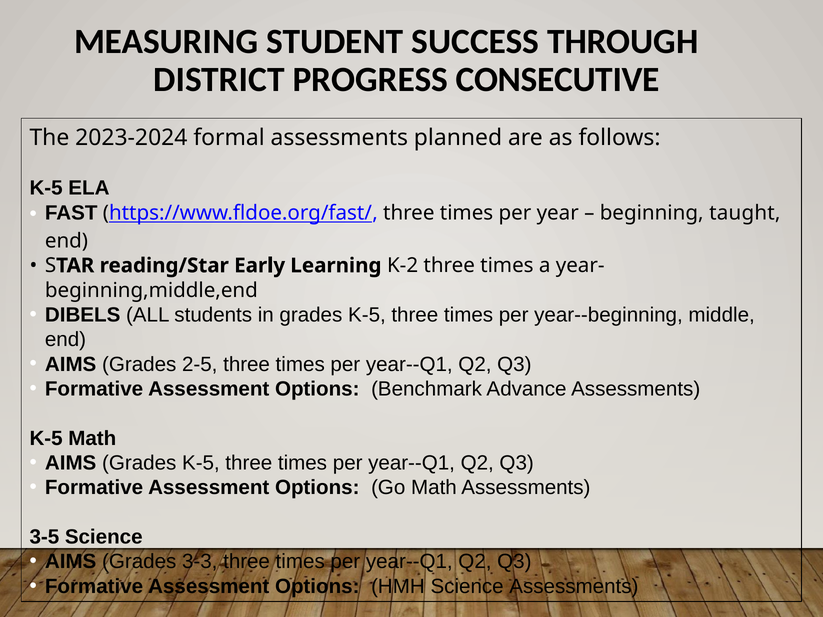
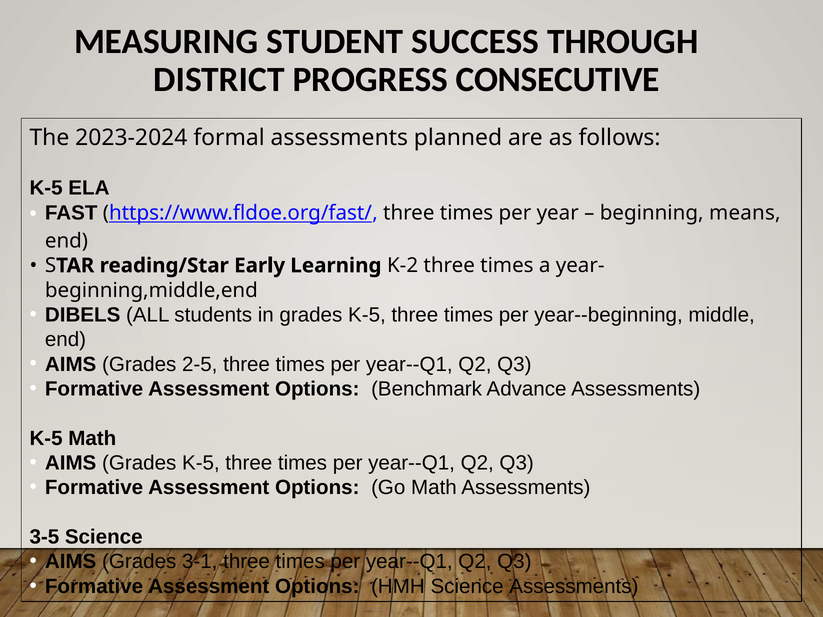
taught: taught -> means (745, 213)
3-3: 3-3 -> 3-1 (200, 562)
